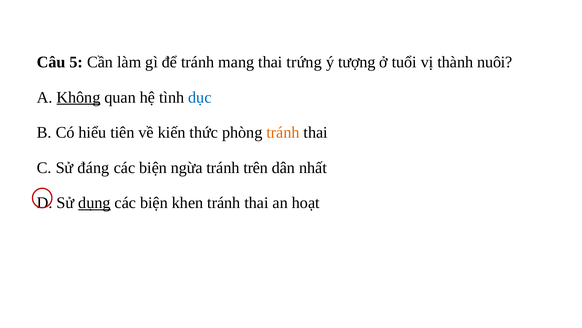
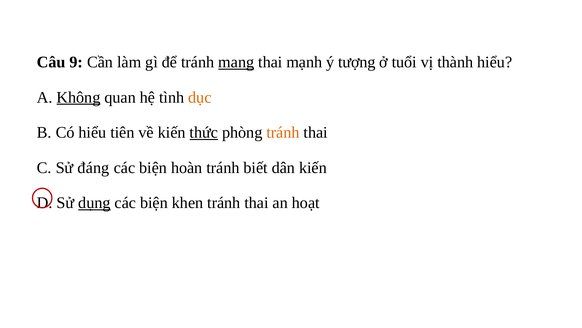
5: 5 -> 9 (76, 62)
mang underline: none -> present (236, 62)
trứng: trứng -> mạnh (304, 62)
thành nuôi: nuôi -> hiểu (495, 62)
dục colour: blue -> orange (200, 97)
thức underline: none -> present (204, 132)
ngừa: ngừa -> hoàn (187, 167)
trên: trên -> biết (256, 167)
dân nhất: nhất -> kiến (313, 167)
